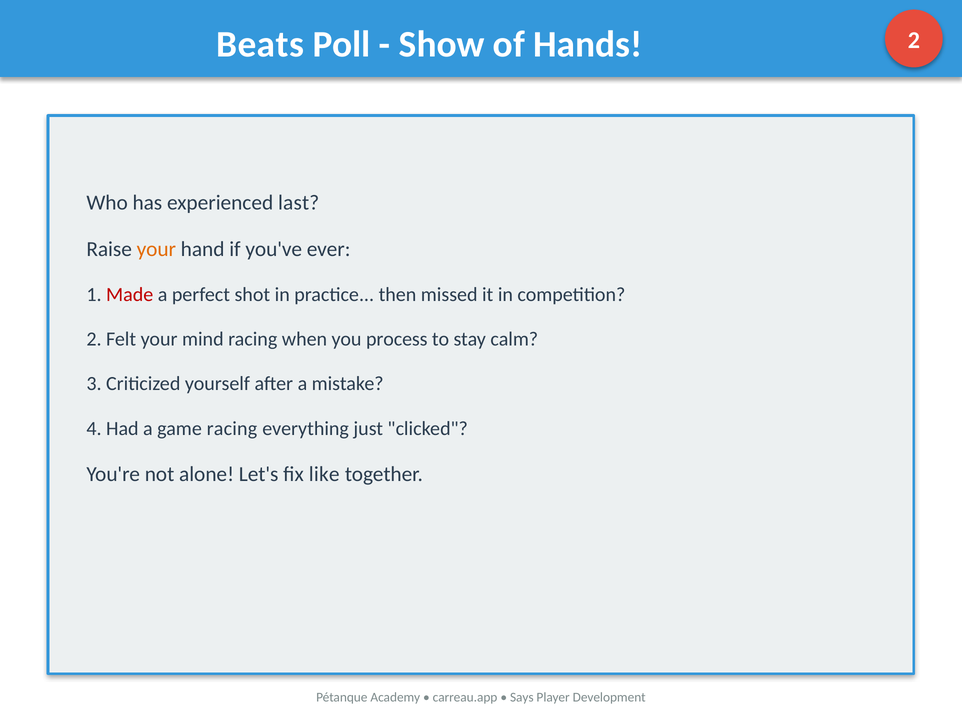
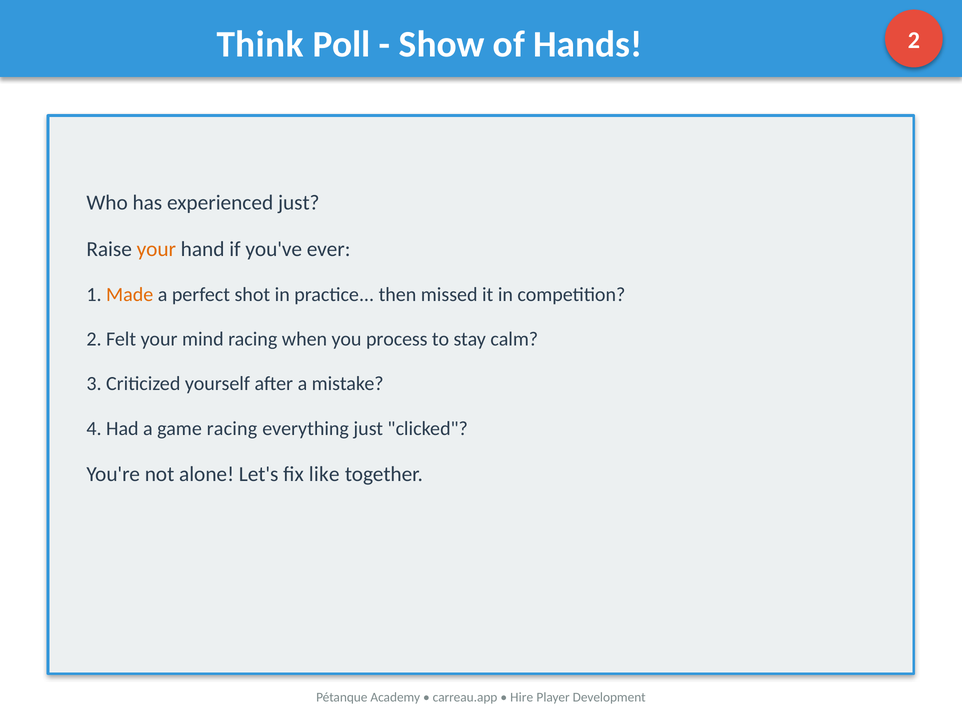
Beats: Beats -> Think (260, 44)
experienced last: last -> just (299, 202)
Made colour: red -> orange (130, 294)
Says: Says -> Hire (522, 697)
